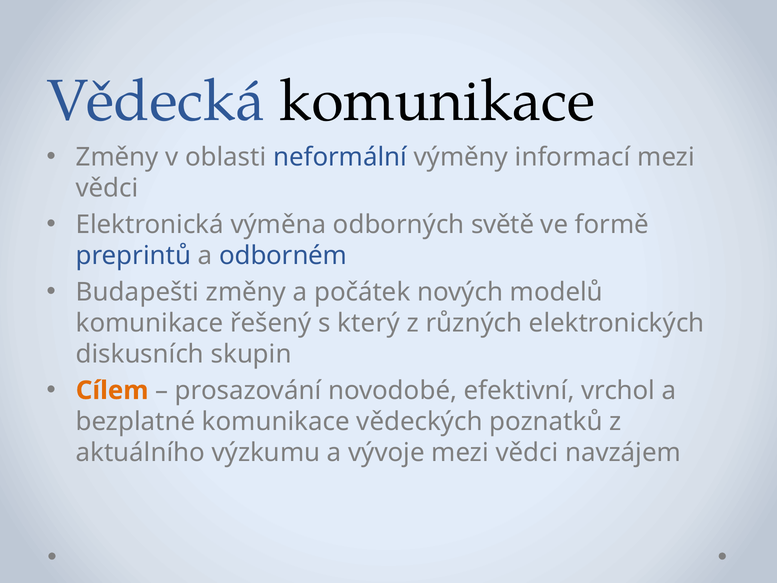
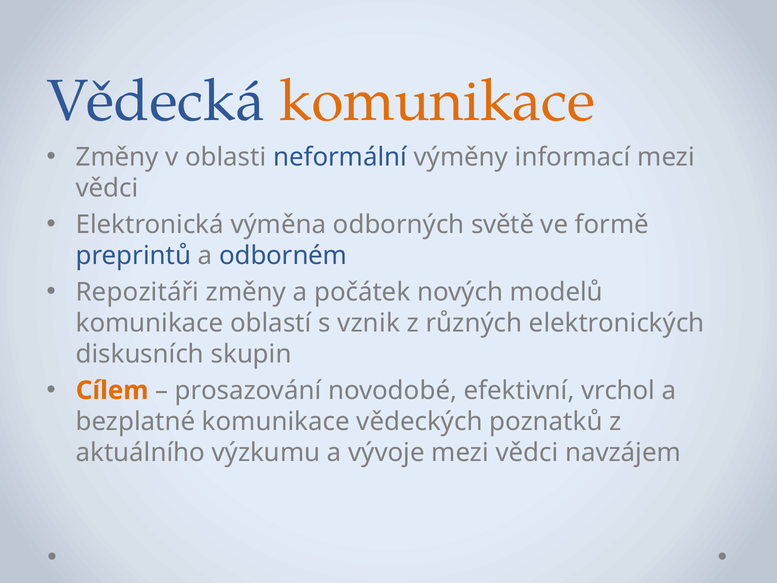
komunikace colour: black -> orange (437, 101)
Budapešti: Budapešti -> Repozitáři (137, 292)
řešený: řešený -> oblastí (271, 323)
který: který -> vznik (369, 323)
